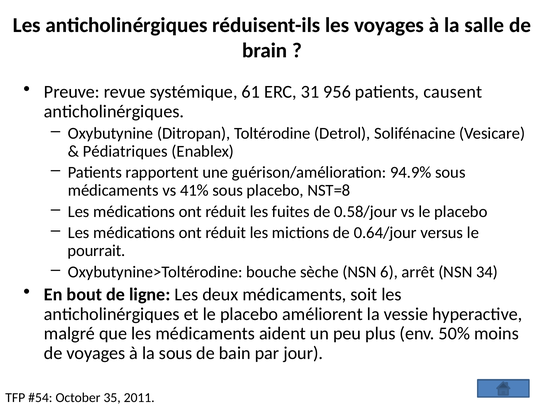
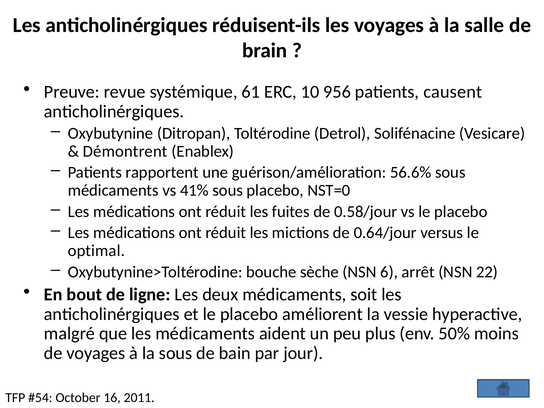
31: 31 -> 10 (310, 92)
Pédiatriques: Pédiatriques -> Démontrent (125, 151)
94.9%: 94.9% -> 56.6% (411, 172)
NST=8: NST=8 -> NST=0 (329, 190)
pourrait: pourrait -> optimal (96, 251)
34: 34 -> 22 (487, 272)
35: 35 -> 16 (112, 398)
